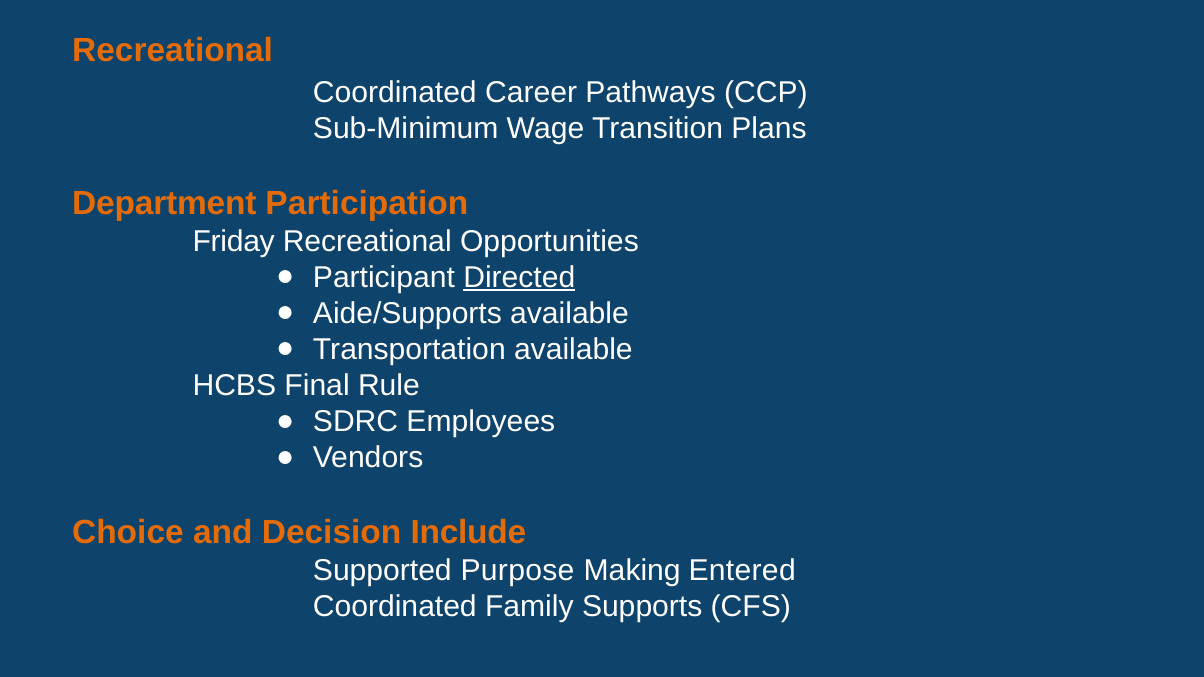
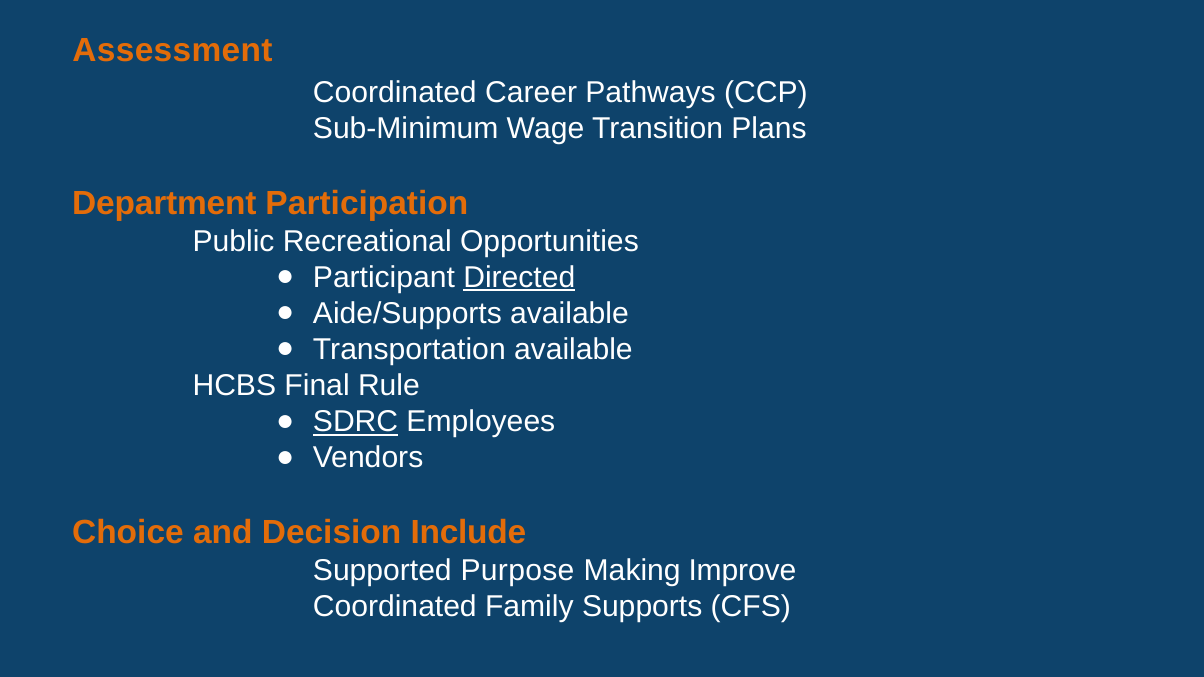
Recreational: Recreational -> Assessment (172, 51)
Friday: Friday -> Public (234, 241)
SDRC underline: none -> present (356, 422)
Entered: Entered -> Improve (742, 570)
